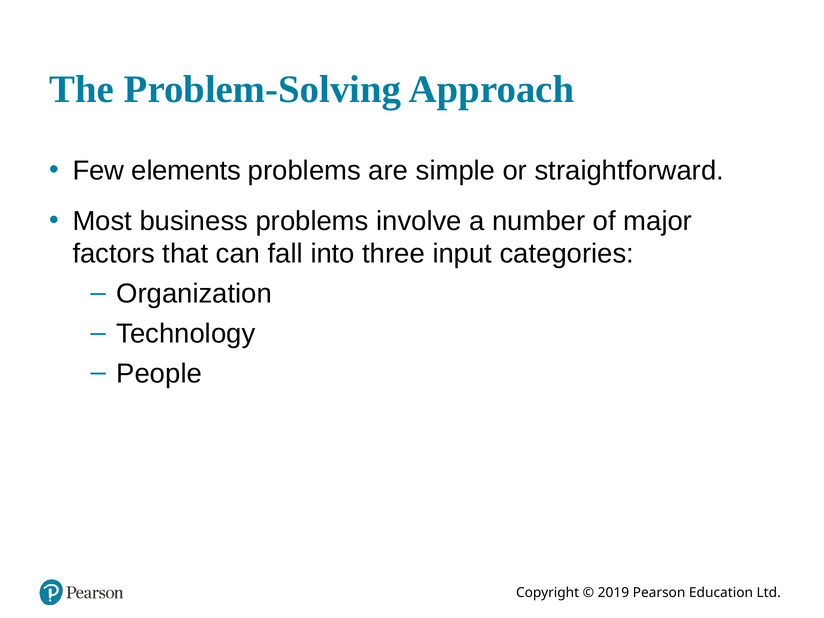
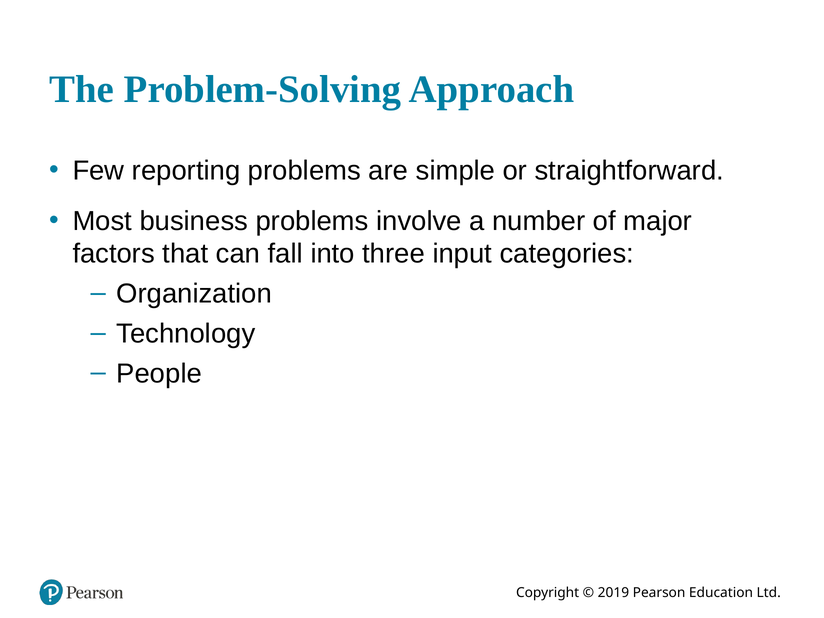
elements: elements -> reporting (186, 171)
